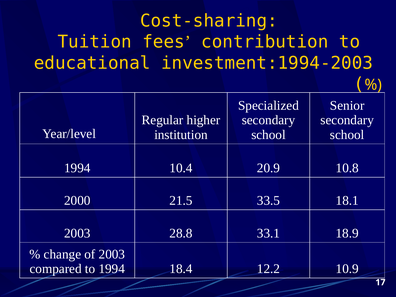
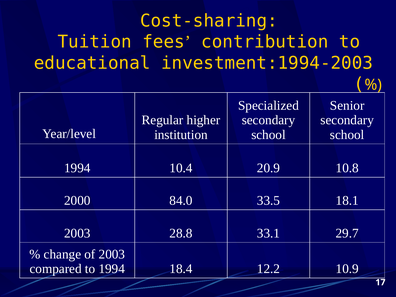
21.5: 21.5 -> 84.0 (181, 201)
18.9: 18.9 -> 29.7 (347, 233)
